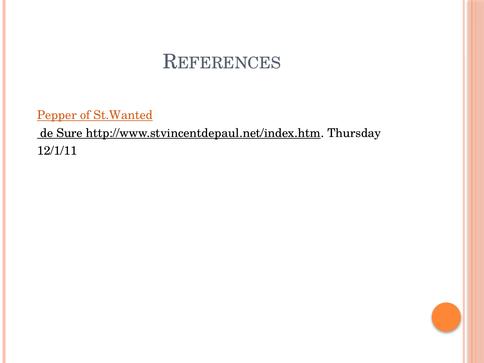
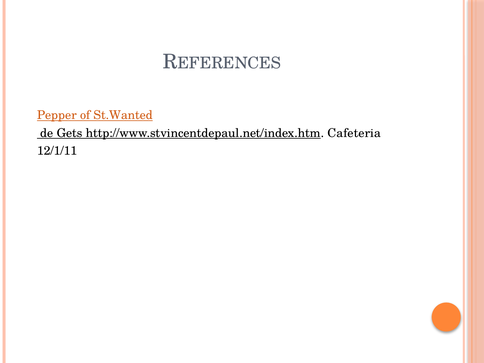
Sure: Sure -> Gets (70, 133)
Thursday: Thursday -> Cafeteria (354, 133)
